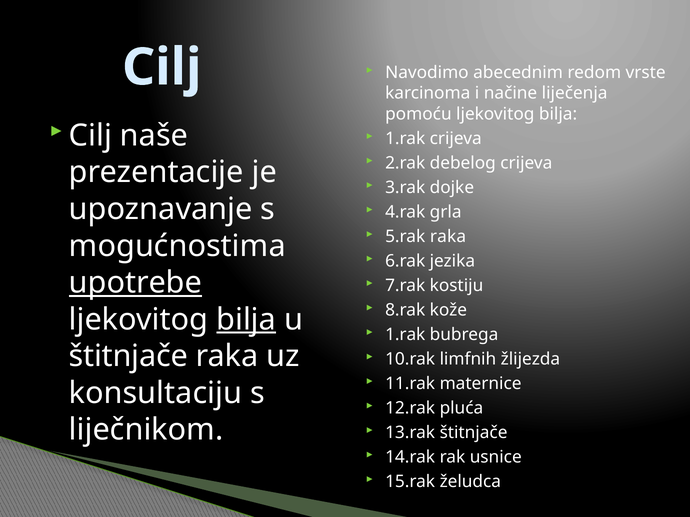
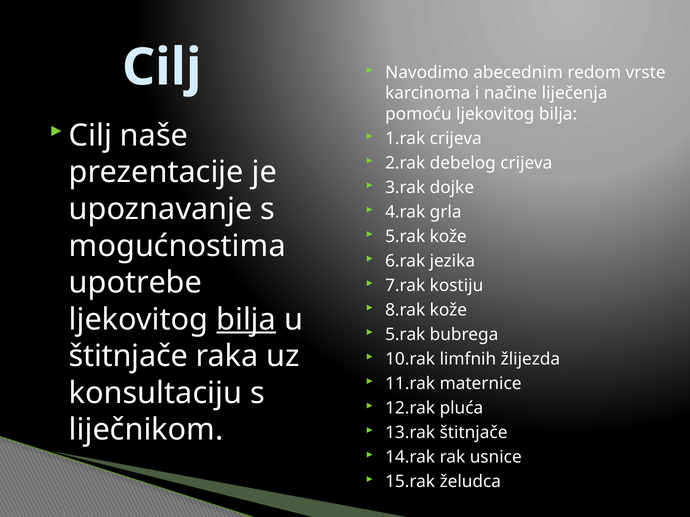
5.rak raka: raka -> kože (448, 237)
upotrebe underline: present -> none (135, 283)
1.rak: 1.rak -> 5.rak (405, 335)
